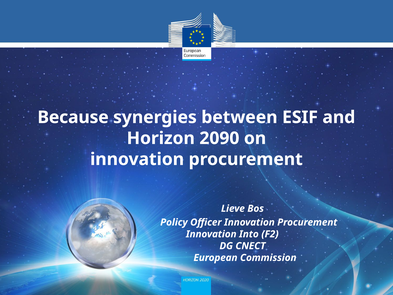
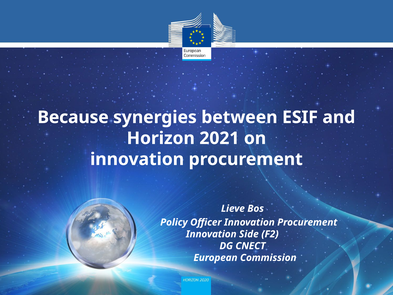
2090: 2090 -> 2021 (219, 138)
Into: Into -> Side (249, 234)
